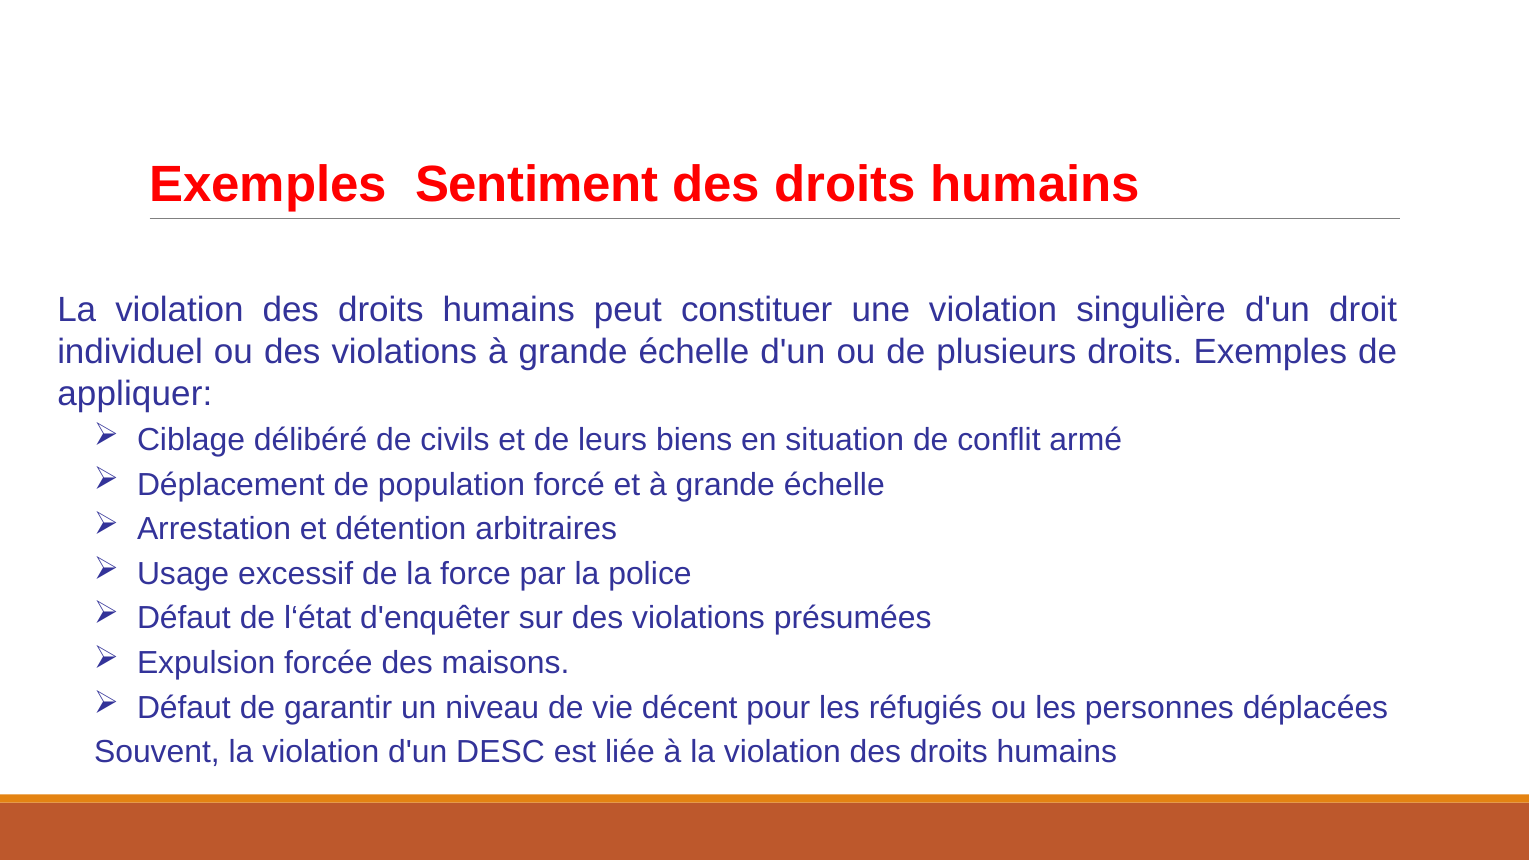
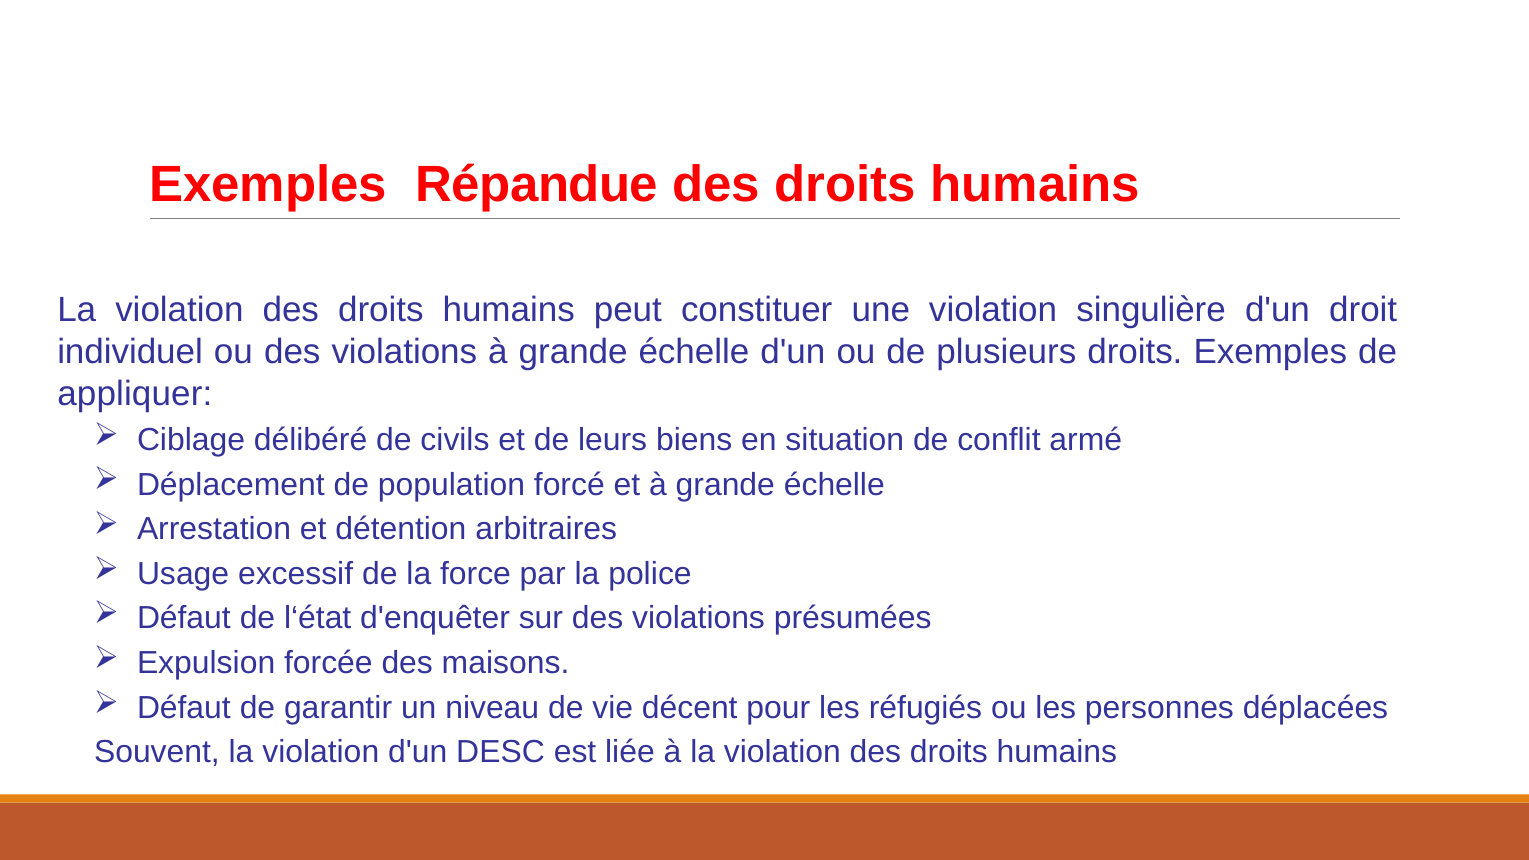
Sentiment: Sentiment -> Répandue (537, 185)
